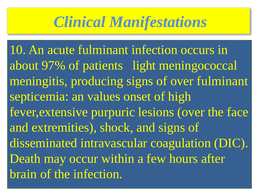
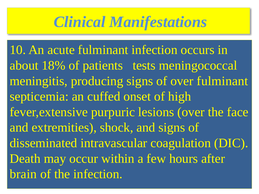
97%: 97% -> 18% (54, 66)
light: light -> tests (144, 66)
values: values -> cuffed (104, 97)
